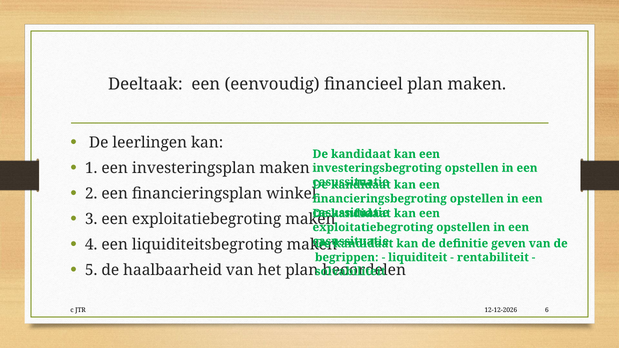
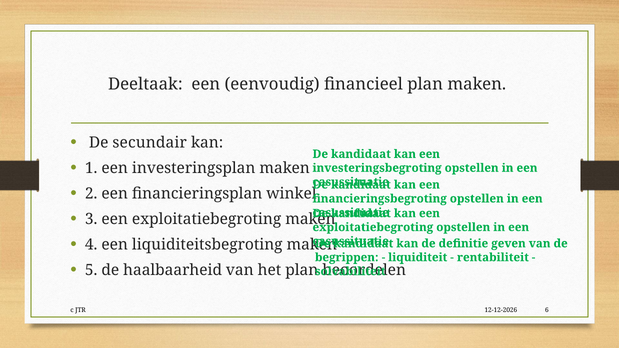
leerlingen: leerlingen -> secundair (150, 143)
